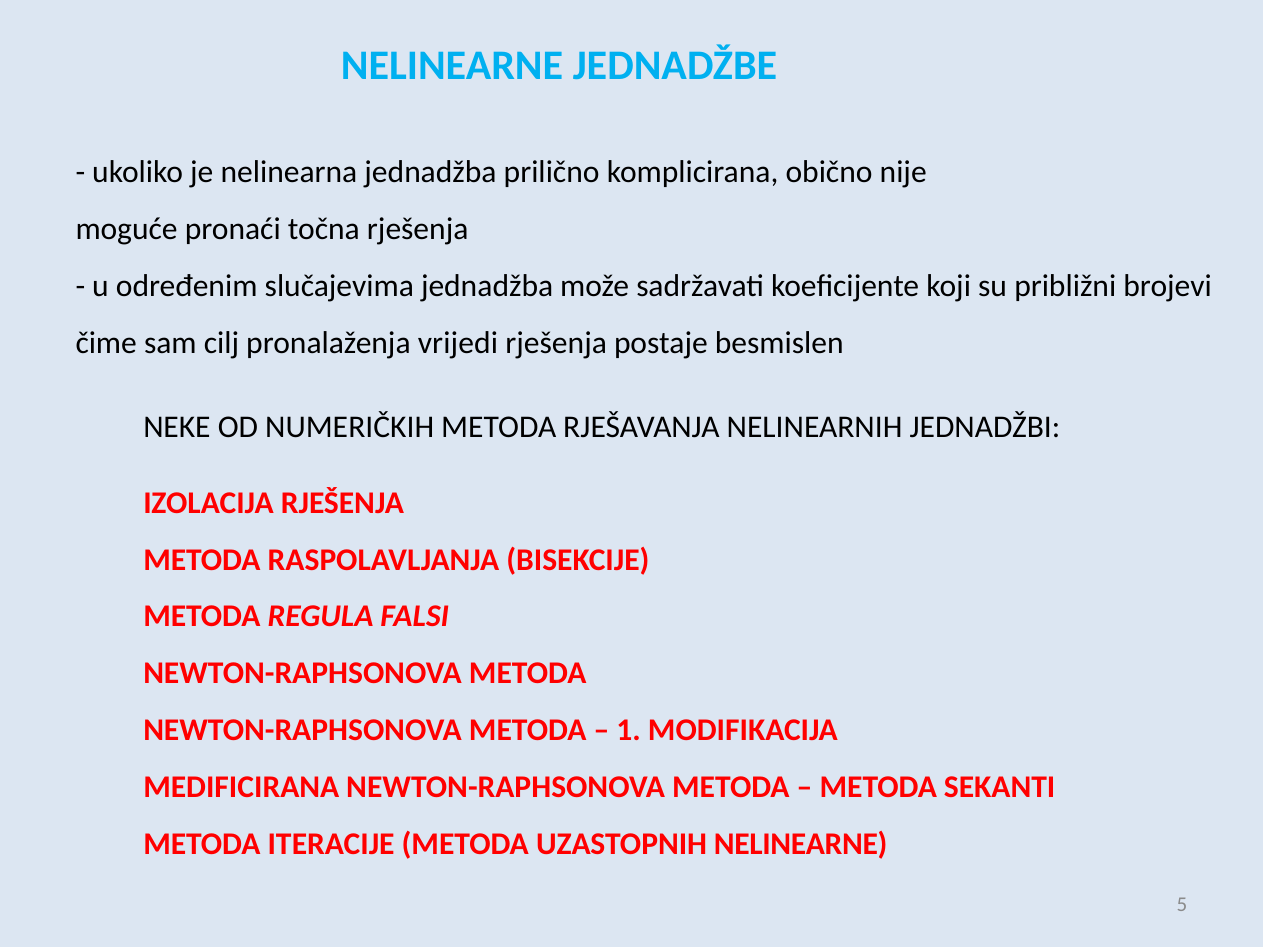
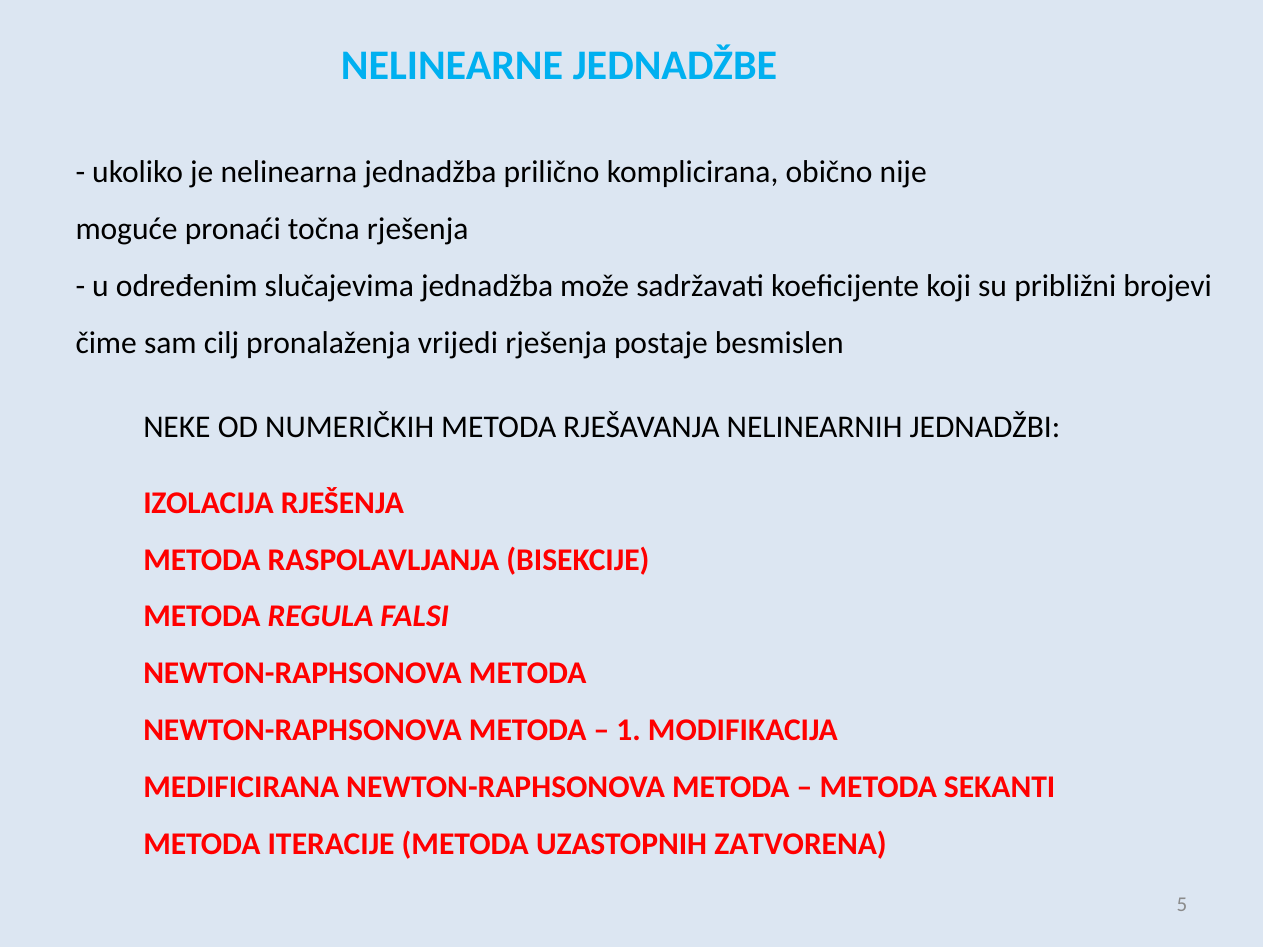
UZASTOPNIH NELINEARNE: NELINEARNE -> ZATVORENA (801, 844)
